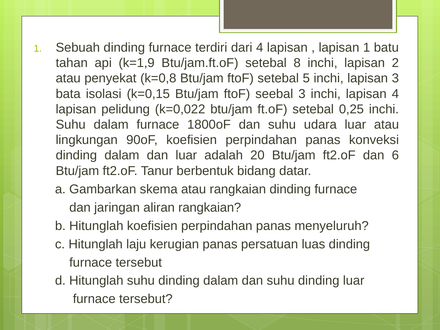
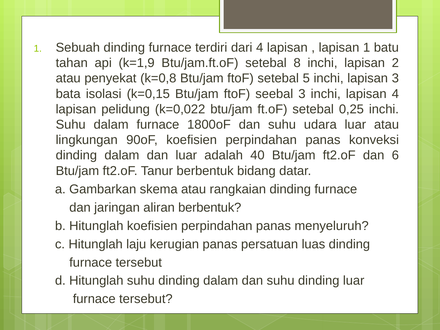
20: 20 -> 40 (257, 155)
aliran rangkaian: rangkaian -> berbentuk (210, 207)
